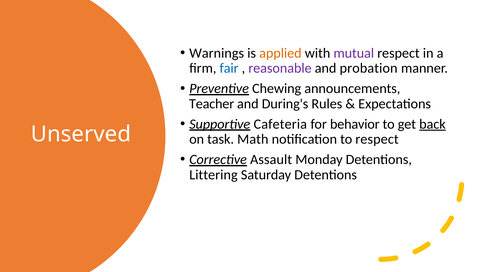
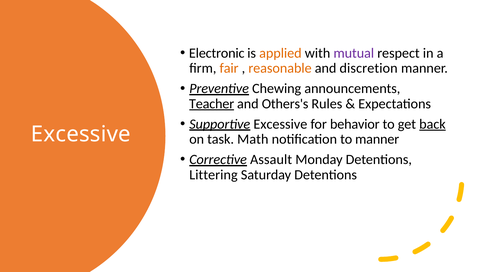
Warnings: Warnings -> Electronic (217, 53)
fair colour: blue -> orange (229, 68)
reasonable colour: purple -> orange (280, 68)
probation: probation -> discretion (369, 68)
Teacher underline: none -> present (212, 104)
During's: During's -> Others's (285, 104)
Supportive Cafeteria: Cafeteria -> Excessive (280, 124)
Unserved: Unserved -> Excessive (81, 134)
to respect: respect -> manner (377, 139)
